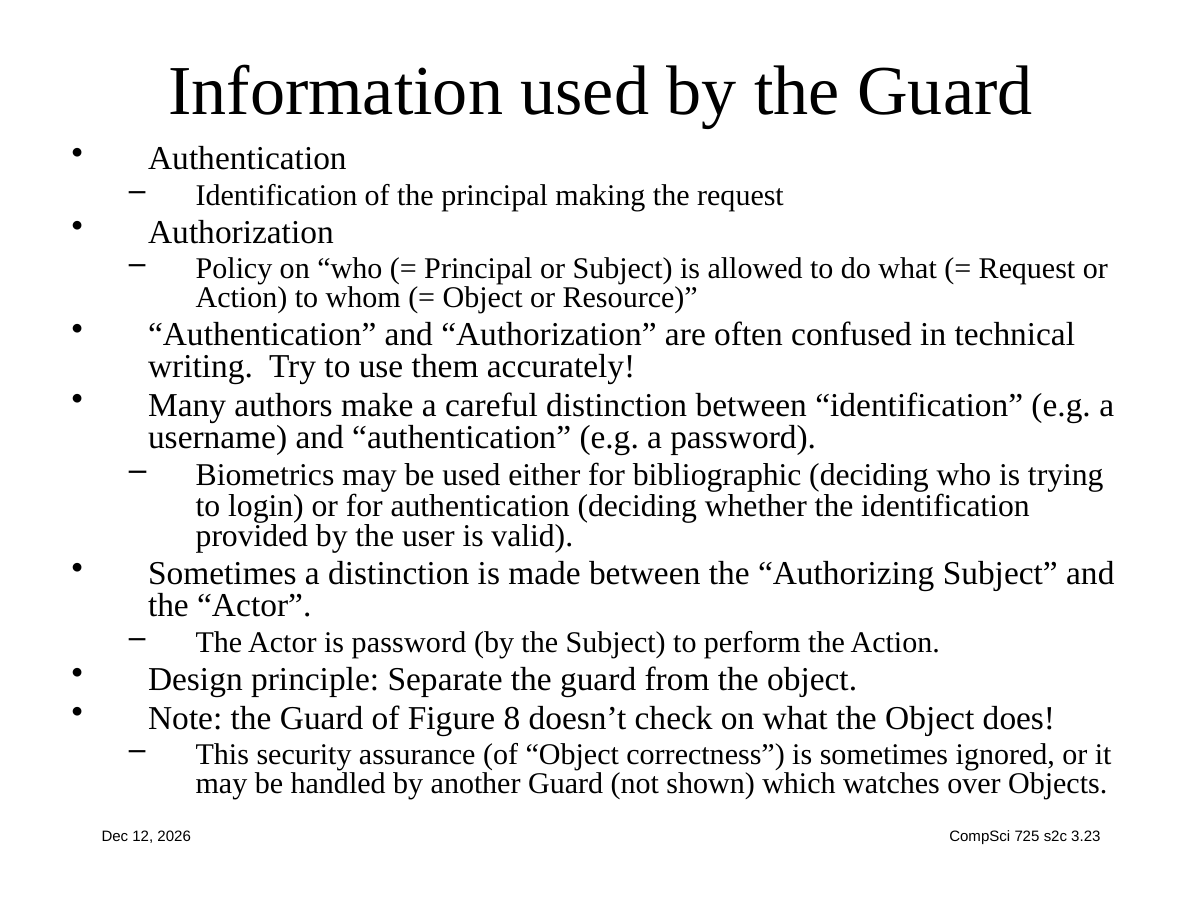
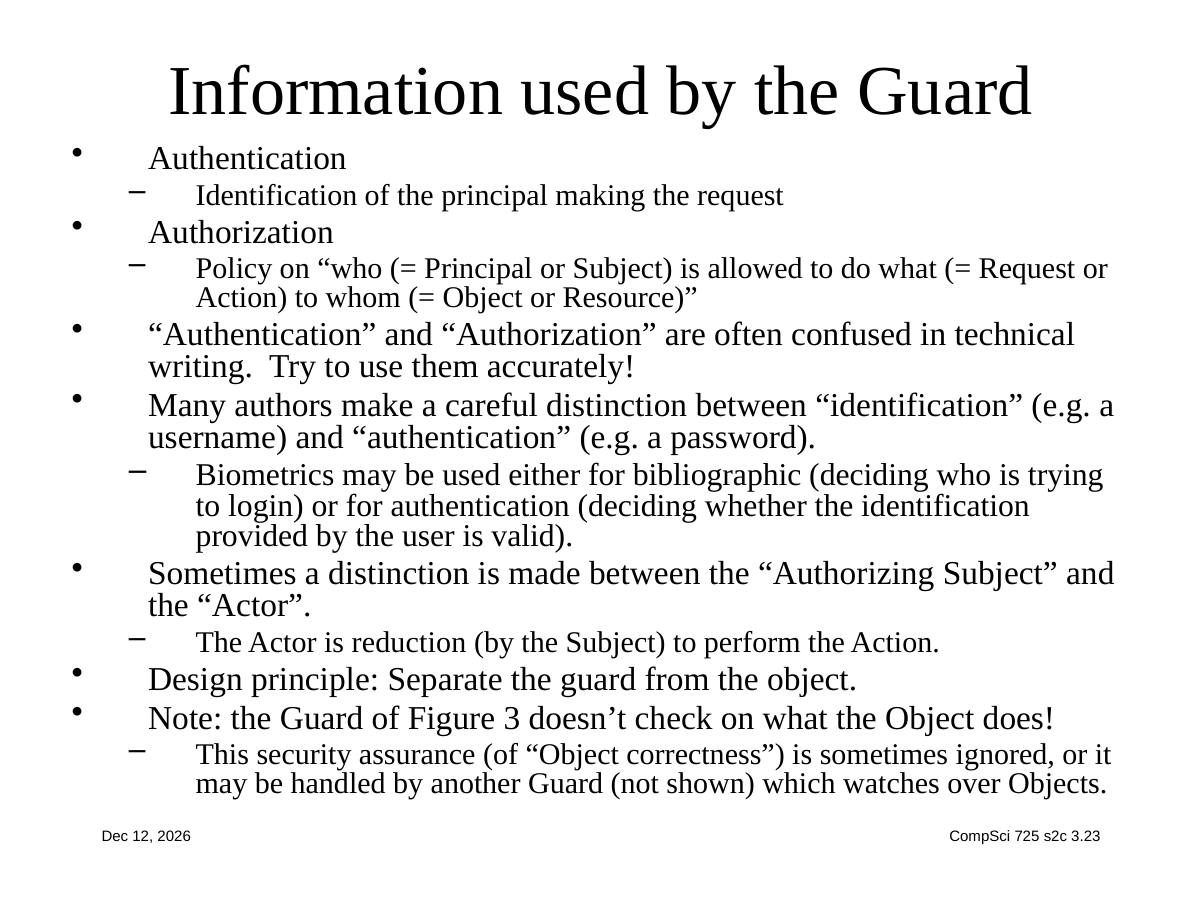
is password: password -> reduction (409, 643)
8: 8 -> 3 (512, 719)
